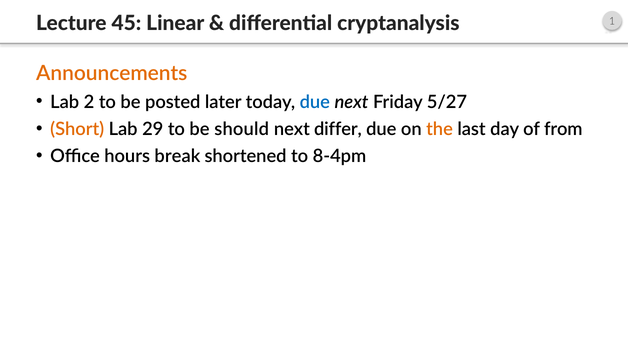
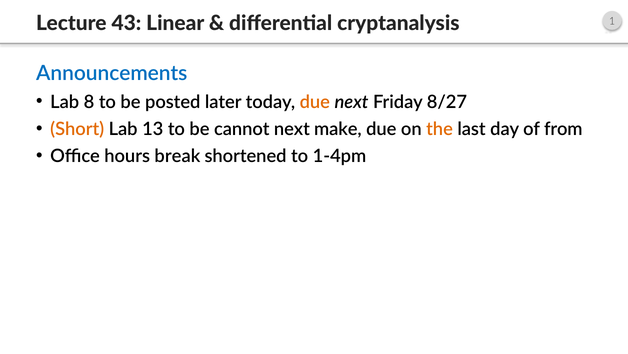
45: 45 -> 43 (126, 23)
Announcements colour: orange -> blue (112, 73)
2: 2 -> 8 (89, 102)
due colour: blue -> orange (315, 102)
5/27: 5/27 -> 8/27 (447, 102)
29: 29 -> 13 (153, 129)
should: should -> cannot (242, 129)
differ: differ -> make (338, 129)
8-4pm: 8-4pm -> 1-4pm (339, 156)
